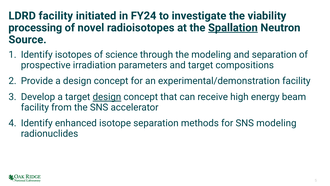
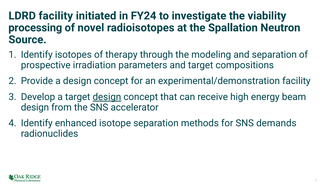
Spallation underline: present -> none (233, 28)
science: science -> therapy (121, 55)
facility: facility -> design (35, 107)
SNS modeling: modeling -> demands (276, 123)
